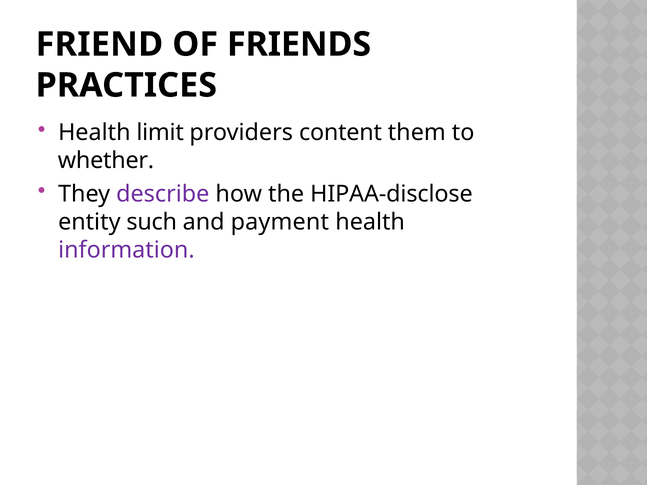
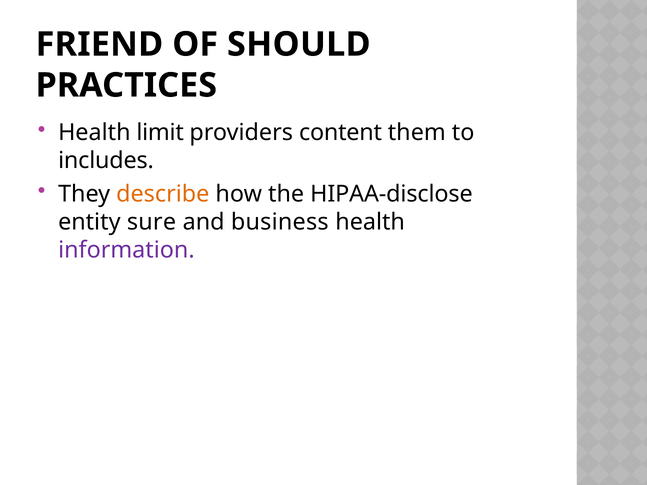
FRIENDS: FRIENDS -> SHOULD (299, 44)
whether: whether -> includes (106, 161)
describe colour: purple -> orange (163, 194)
such: such -> sure (151, 222)
payment: payment -> business (280, 222)
